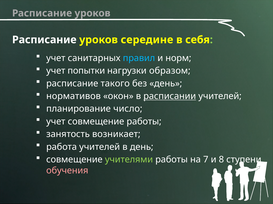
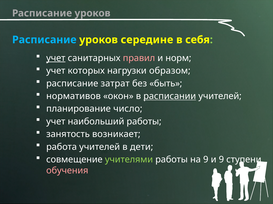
Расписание colour: white -> light blue (44, 40)
учет underline: none -> present (56, 58)
правил colour: light blue -> pink (139, 58)
попытки: попытки -> которых (86, 71)
такого: такого -> затрат (115, 84)
без день: день -> быть (166, 84)
учет совмещение: совмещение -> наибольший (96, 122)
в день: день -> дети (142, 147)
на 7: 7 -> 9 (206, 160)
и 8: 8 -> 9 (221, 160)
